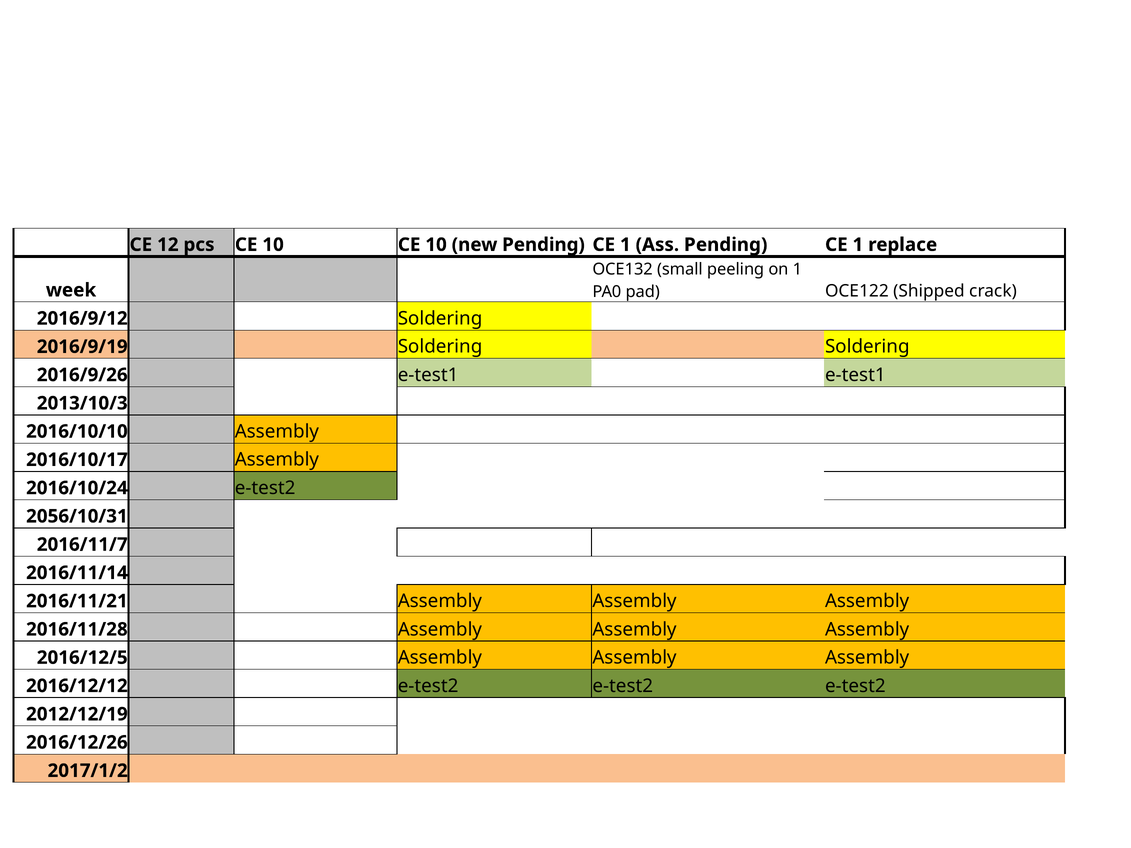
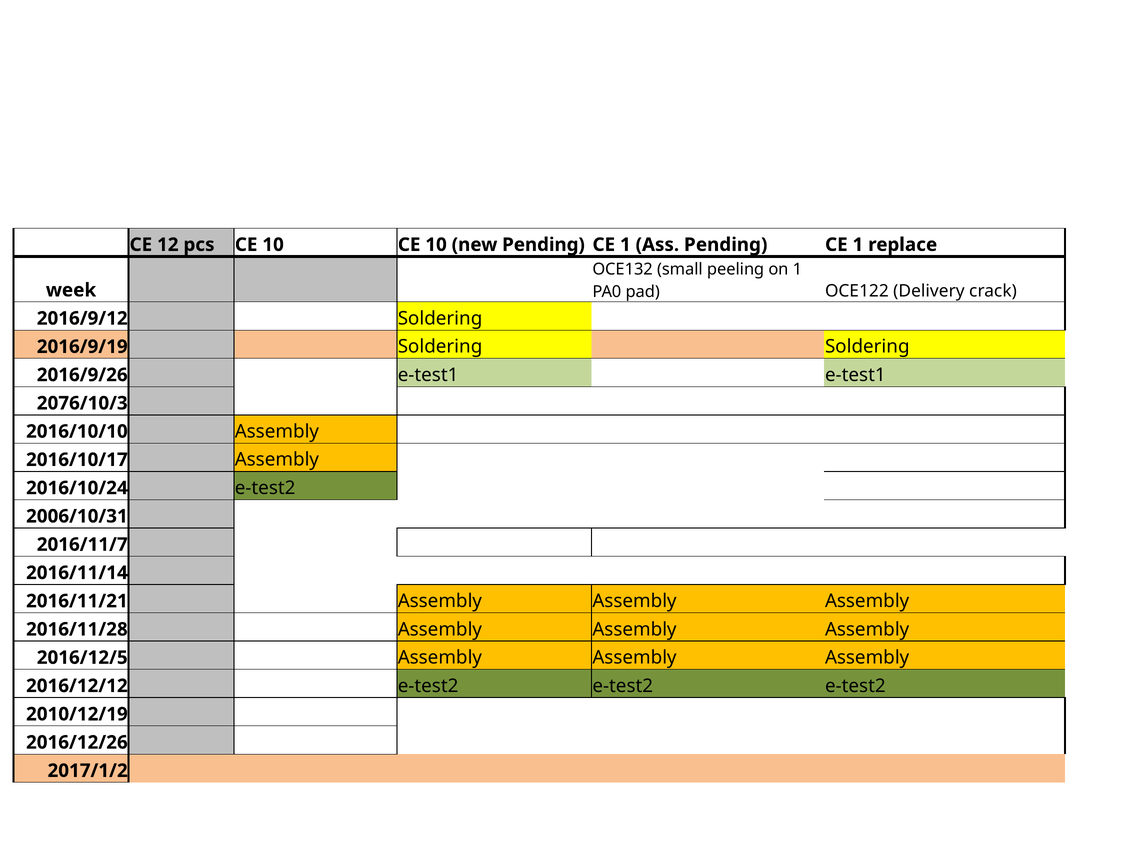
Shipped: Shipped -> Delivery (929, 291)
2013/10/3: 2013/10/3 -> 2076/10/3 (82, 403)
2056/10/31: 2056/10/31 -> 2006/10/31 (77, 516)
2012/12/19: 2012/12/19 -> 2010/12/19 (77, 714)
